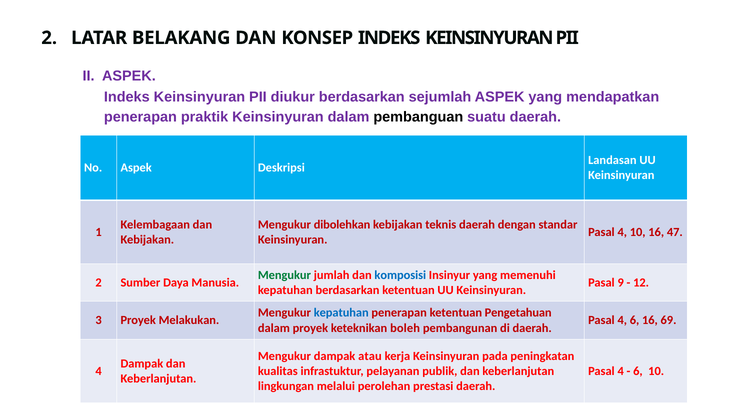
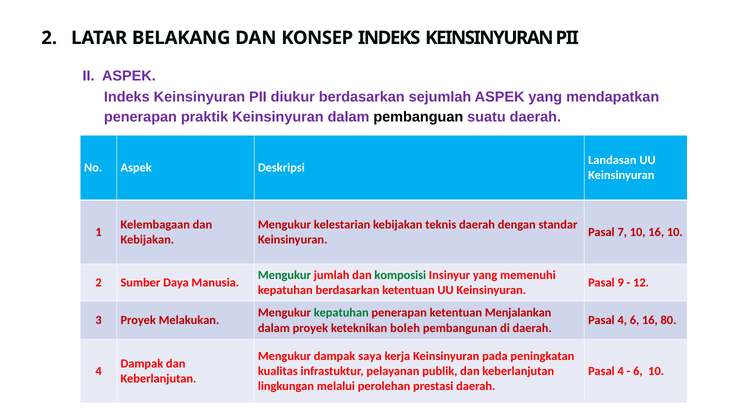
dibolehkan: dibolehkan -> kelestarian (342, 225)
4: 4 -> 7 (622, 232)
16 47: 47 -> 10 (675, 232)
komposisi colour: blue -> green (400, 275)
kepatuhan colour: blue -> green (341, 313)
Pengetahuan: Pengetahuan -> Menjalankan (518, 313)
69: 69 -> 80 (669, 321)
atau: atau -> saya (370, 356)
